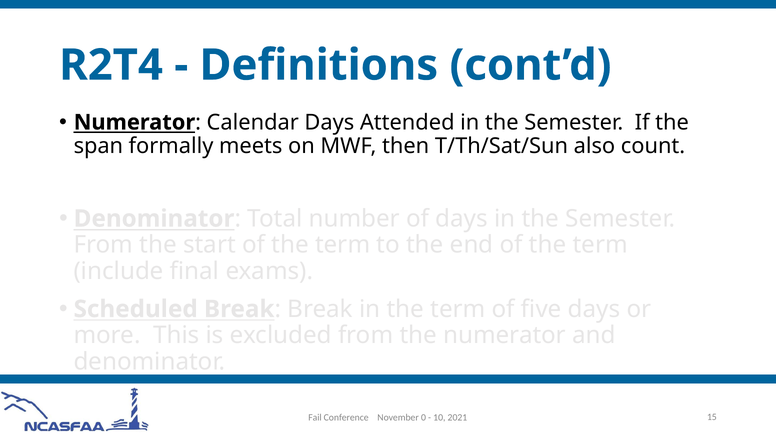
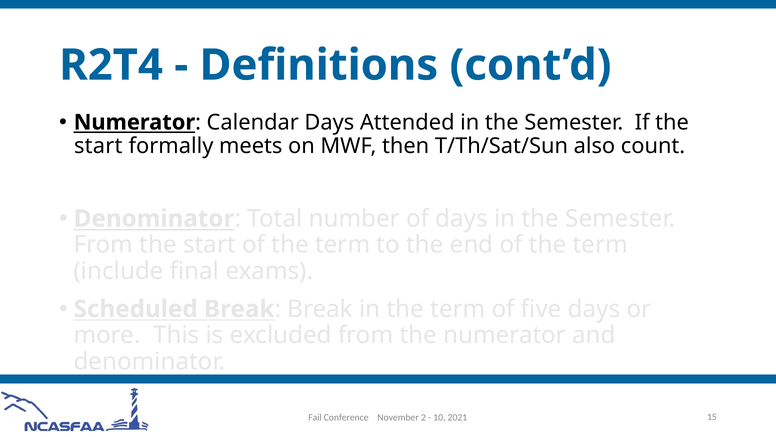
span: span -> start (98, 146)
0: 0 -> 2 (423, 417)
